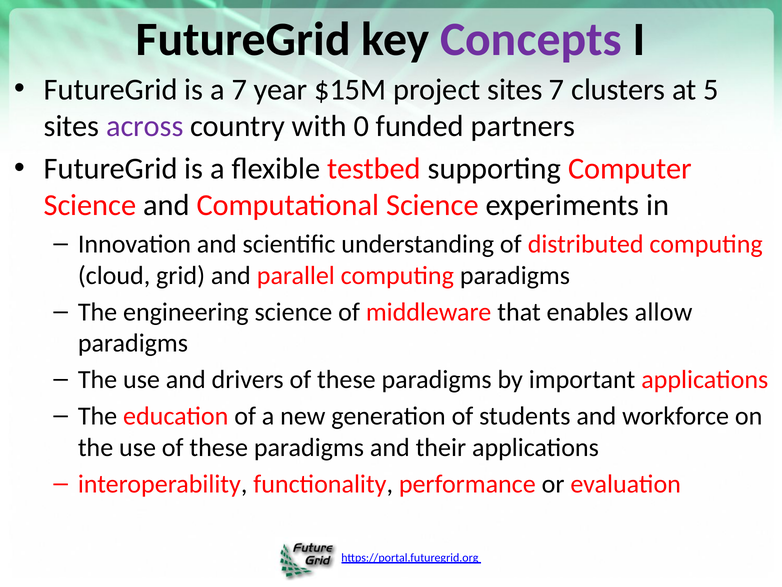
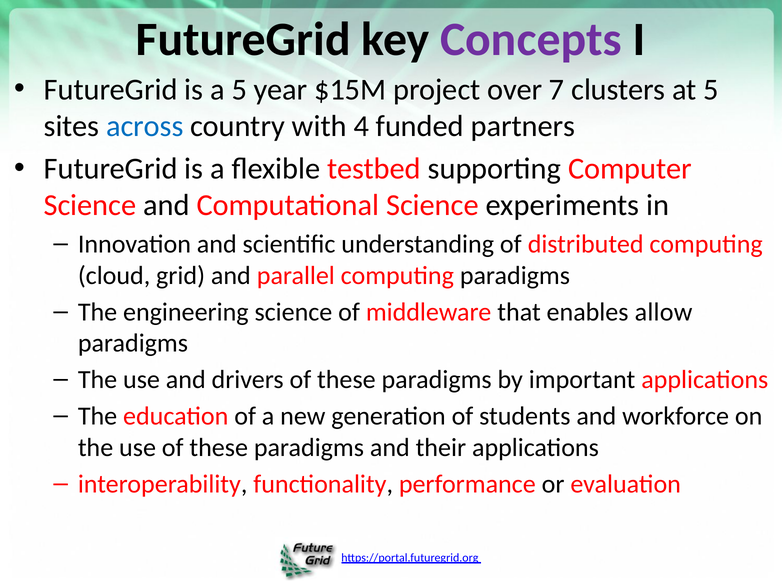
a 7: 7 -> 5 (239, 89)
project sites: sites -> over (515, 89)
across colour: purple -> blue (145, 126)
0: 0 -> 4 (361, 126)
